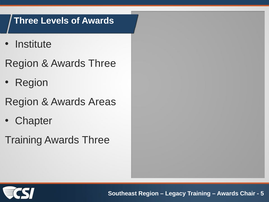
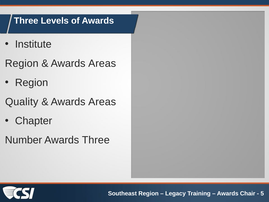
Three: Three -> Areas (102, 63)
Region: Region -> Quality (22, 102)
Training: Training -> Number (24, 140)
